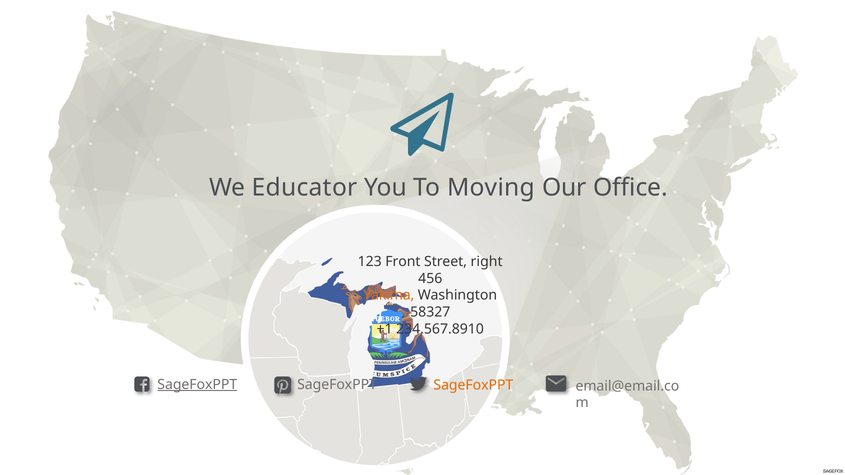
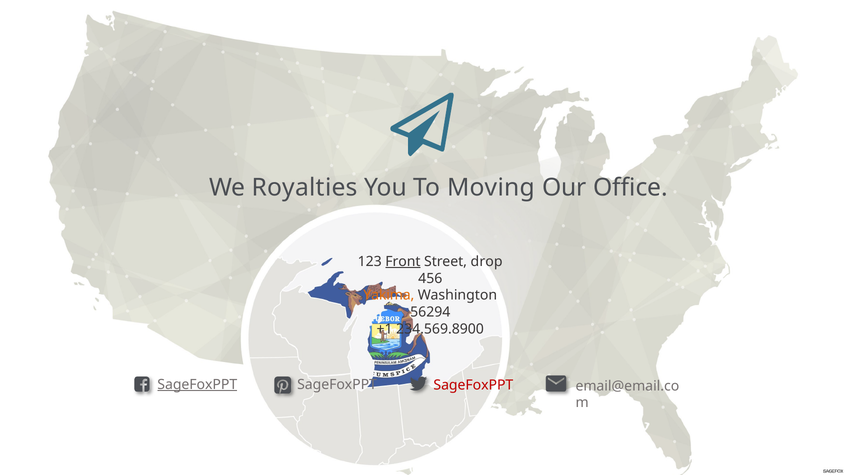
Educator: Educator -> Royalties (305, 188)
Front underline: none -> present (403, 262)
right: right -> drop (487, 262)
58327: 58327 -> 56294 (430, 312)
234.567.8910: 234.567.8910 -> 234.569.8900 (440, 329)
SageFoxPPT colour: orange -> red (473, 385)
